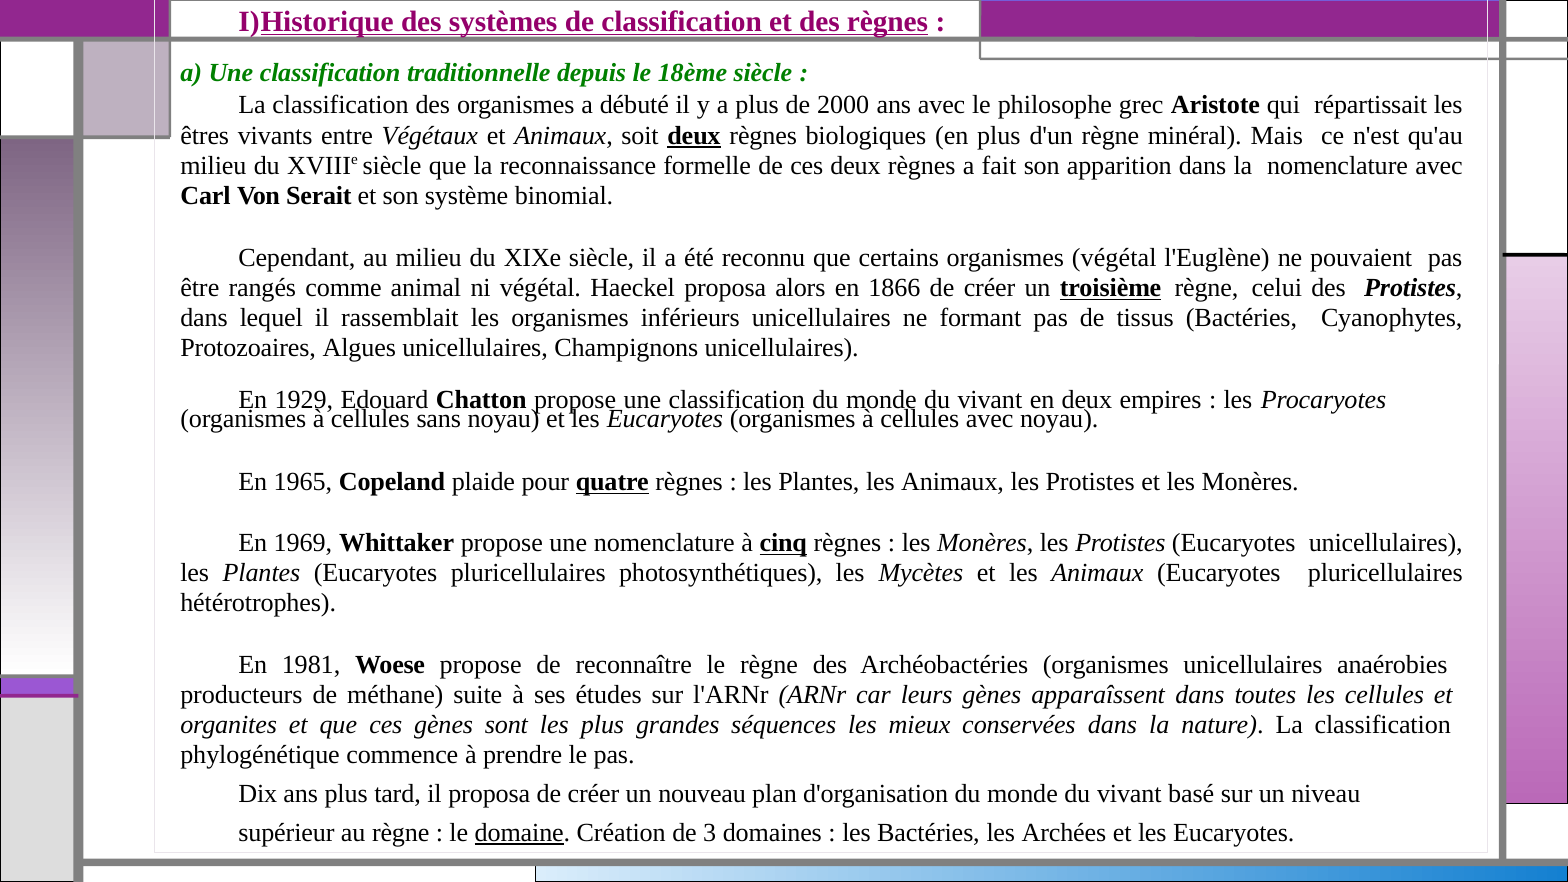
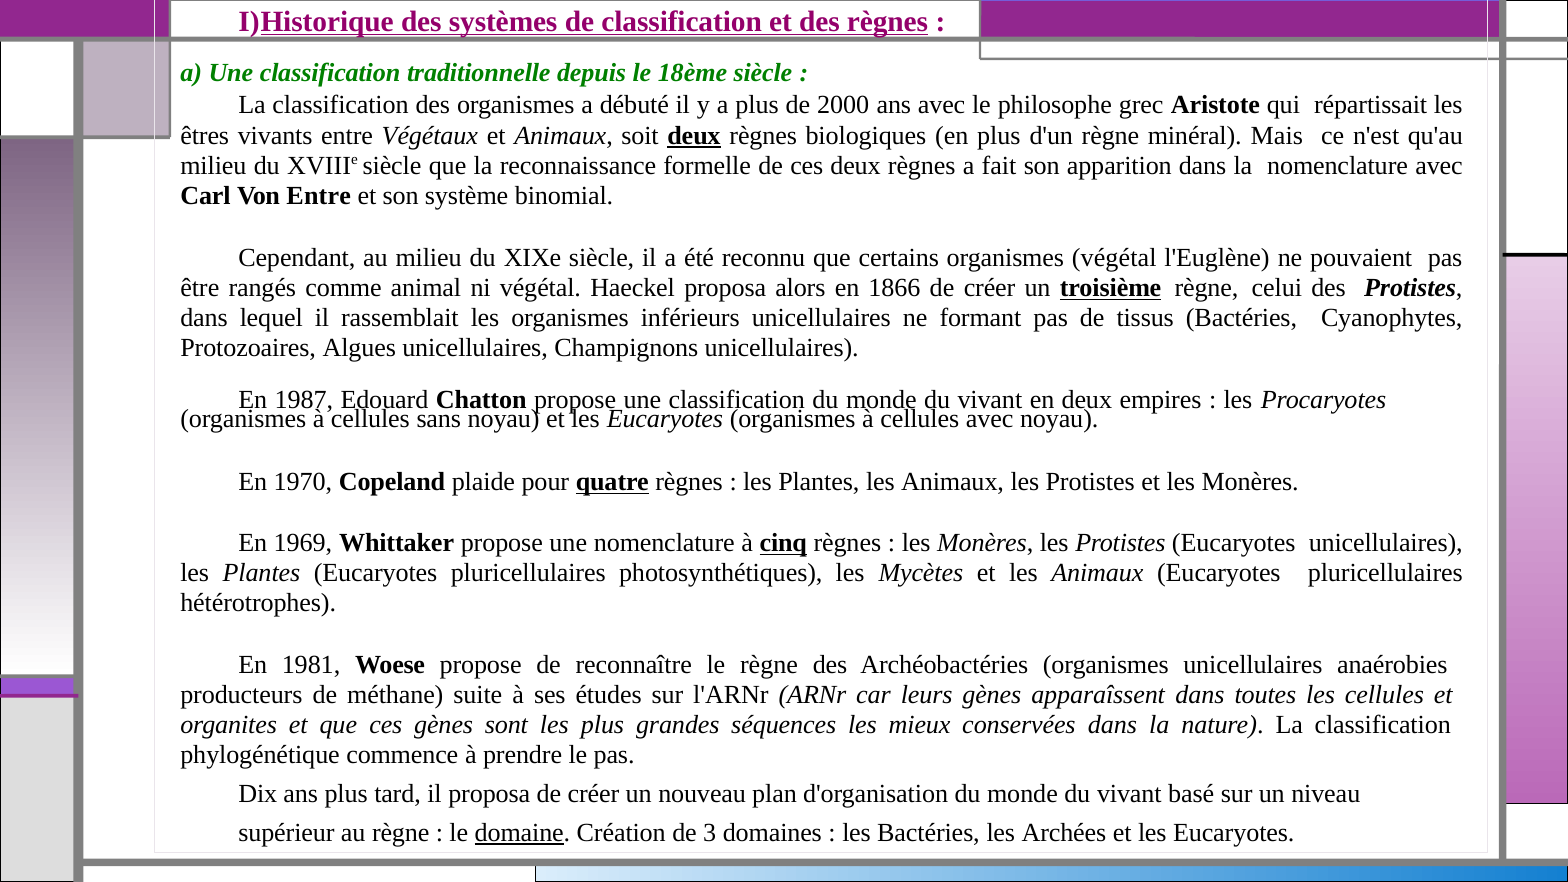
Von Serait: Serait -> Entre (319, 196)
1929: 1929 -> 1987 (304, 400)
1965: 1965 -> 1970 (303, 482)
